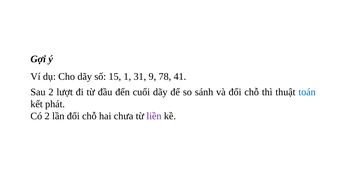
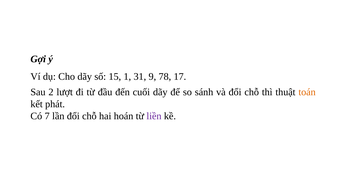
41: 41 -> 17 (180, 77)
toán colour: blue -> orange (307, 92)
Có 2: 2 -> 7 (47, 116)
chưa: chưa -> hoán (124, 116)
